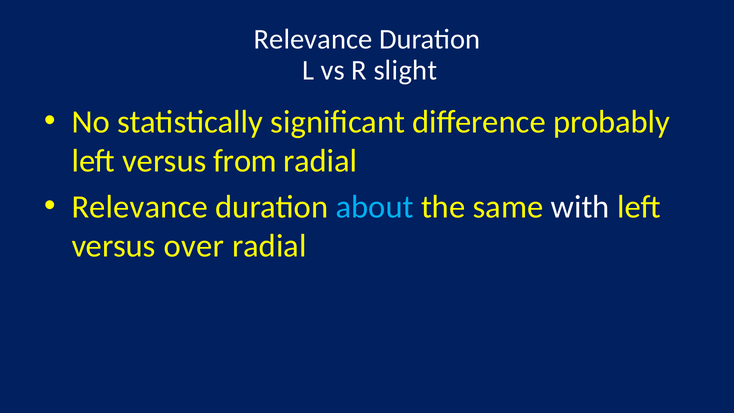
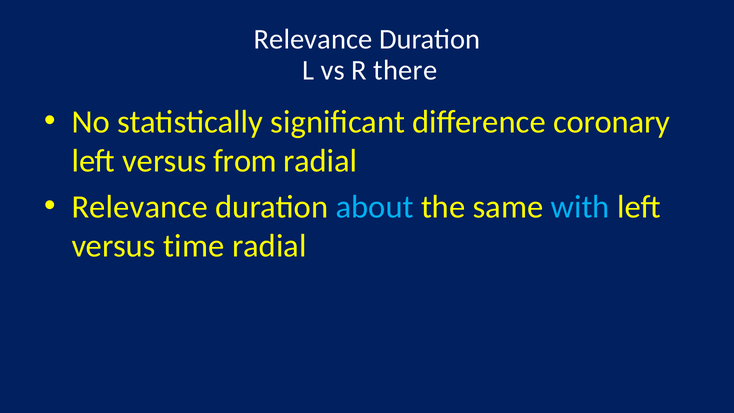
slight: slight -> there (405, 70)
probably: probably -> coronary (612, 122)
with colour: white -> light blue (580, 207)
over: over -> time (194, 246)
